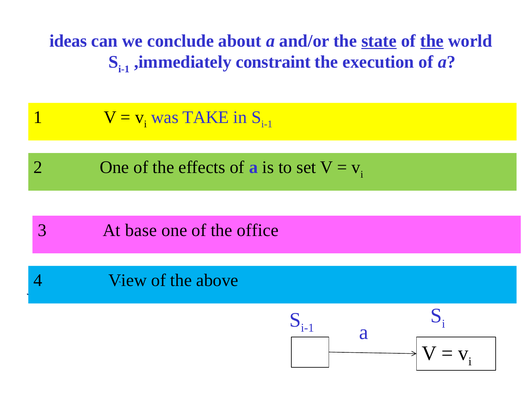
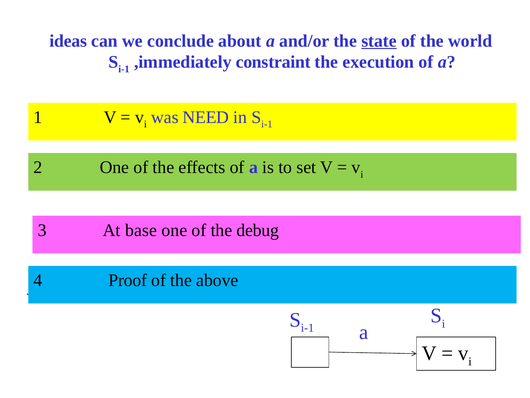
the underline: present -> none (432, 41)
TAKE: TAKE -> NEED (206, 117)
office: office -> debug (258, 230)
View: View -> Proof (128, 280)
